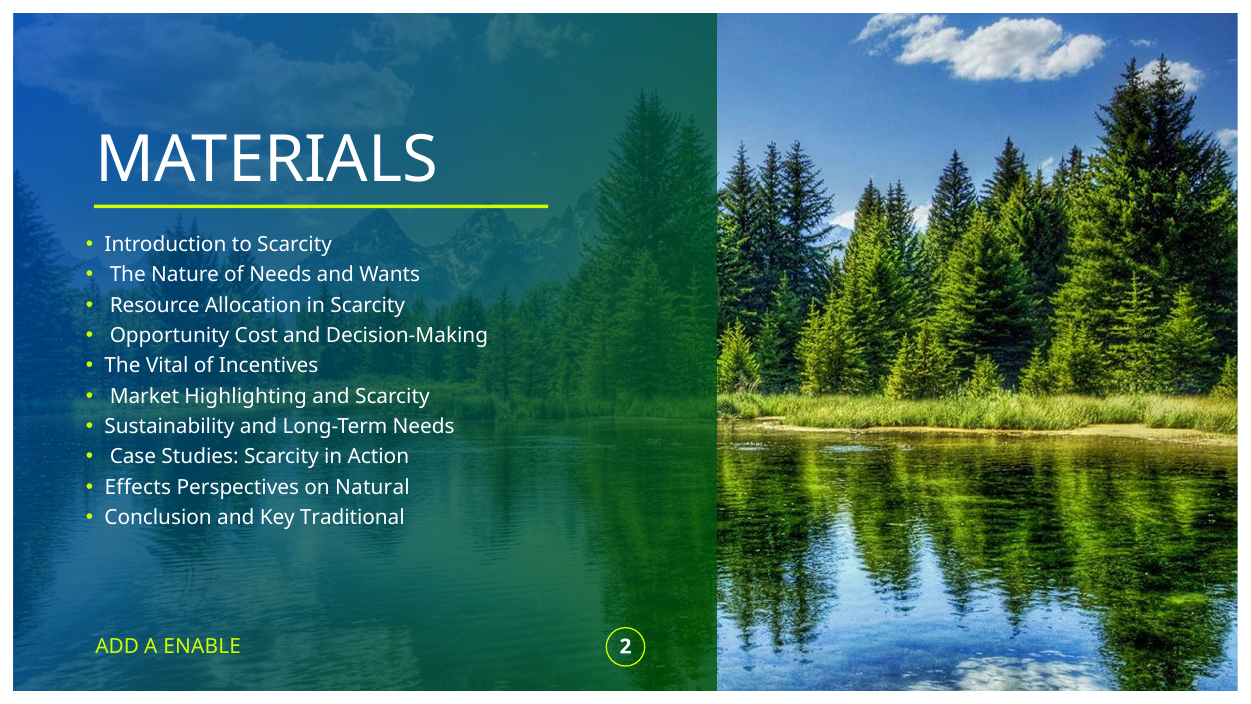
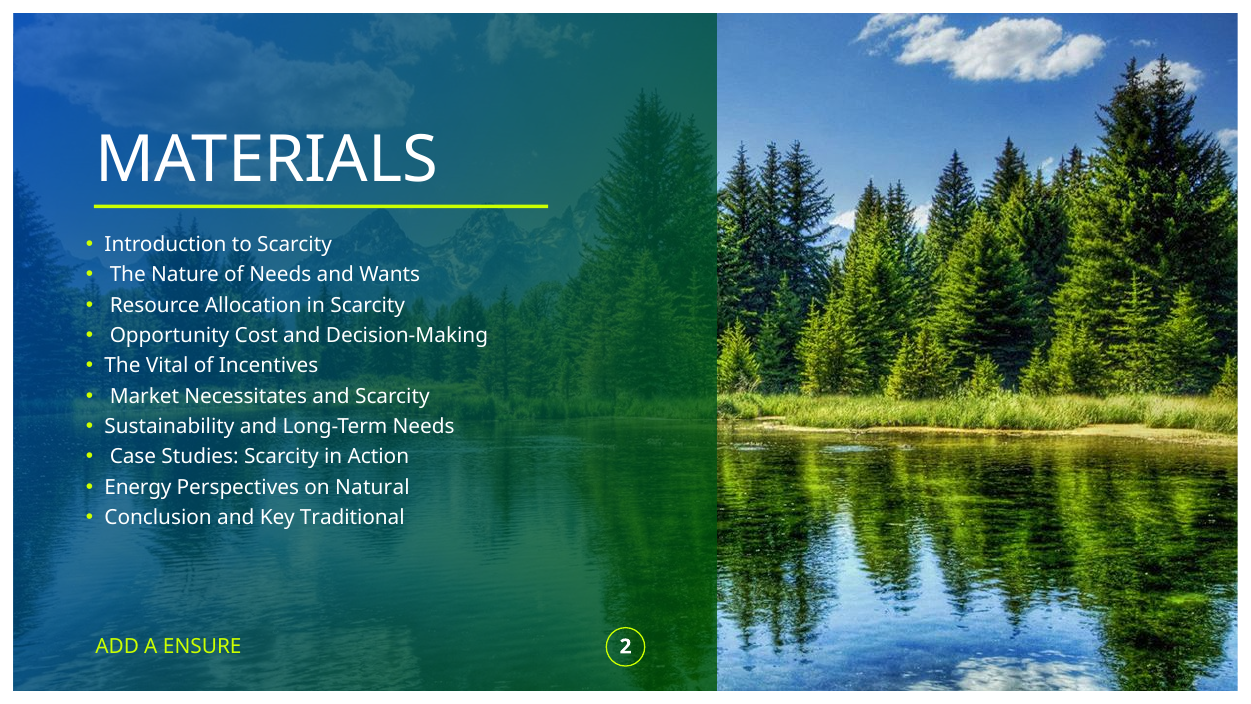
Highlighting: Highlighting -> Necessitates (246, 396)
Effects: Effects -> Energy (138, 487)
ENABLE: ENABLE -> ENSURE (202, 646)
